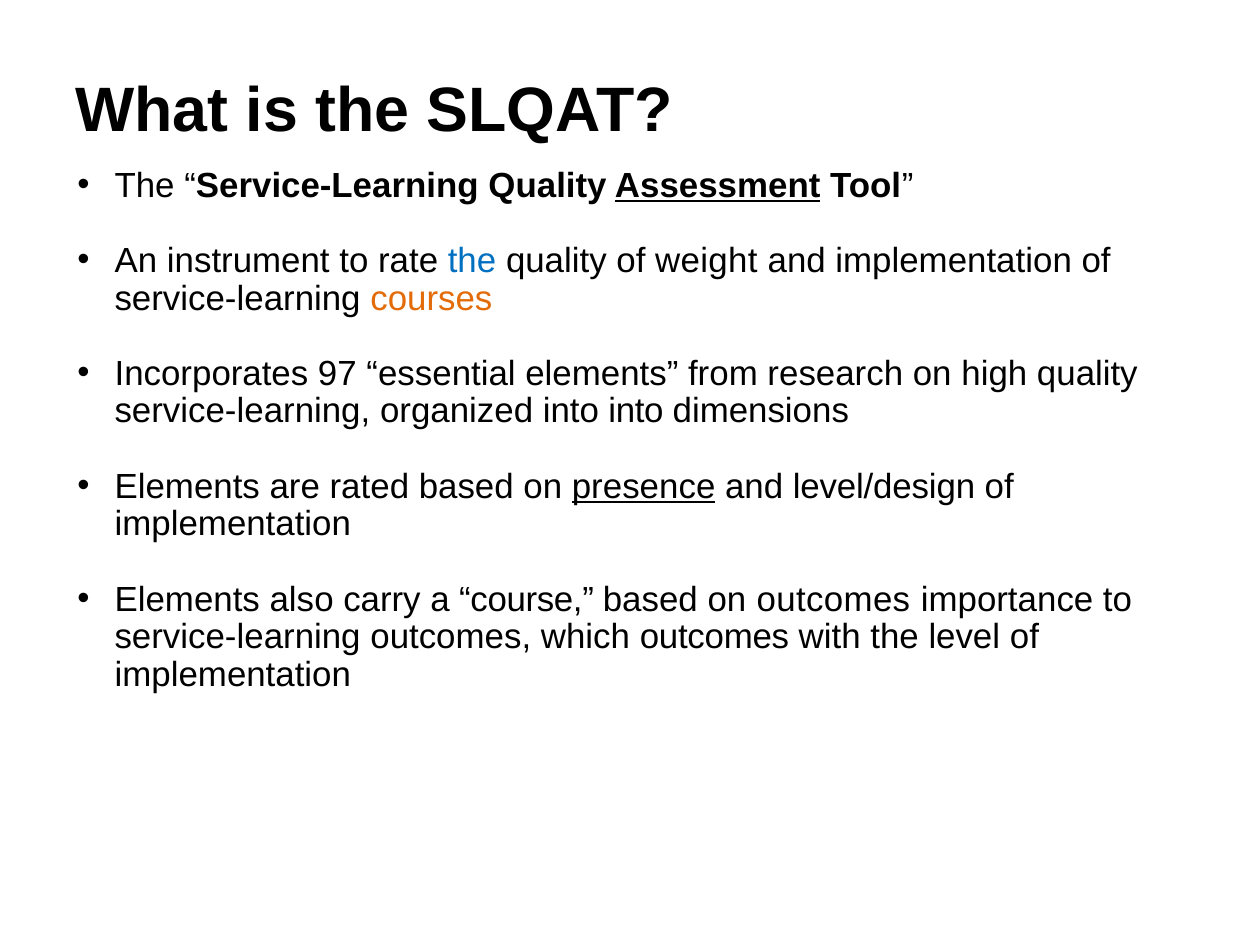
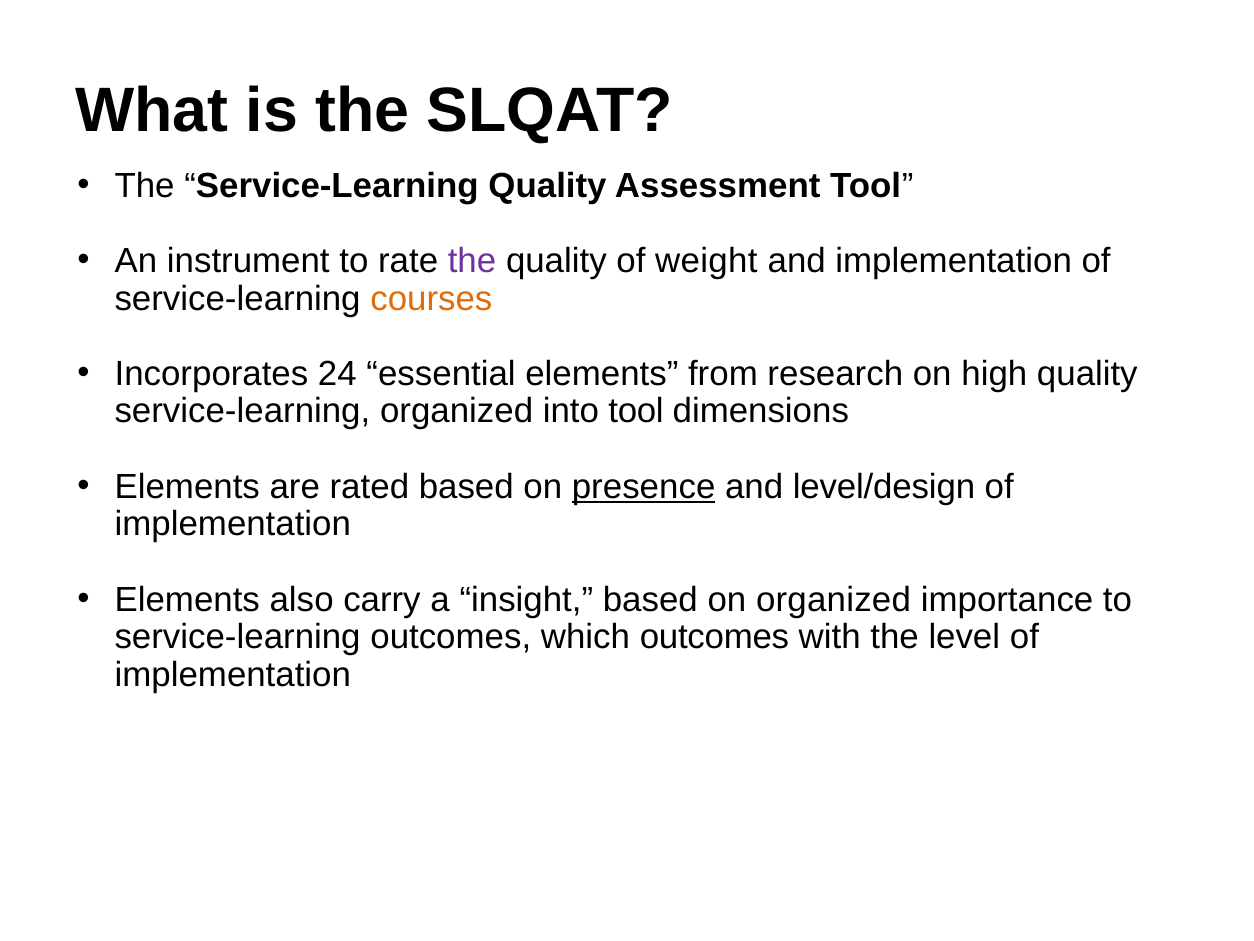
Assessment underline: present -> none (718, 186)
the colour: blue -> purple (472, 261)
97: 97 -> 24 (337, 374)
into into: into -> tool (636, 411)
course: course -> insight (526, 599)
on outcomes: outcomes -> organized (833, 599)
